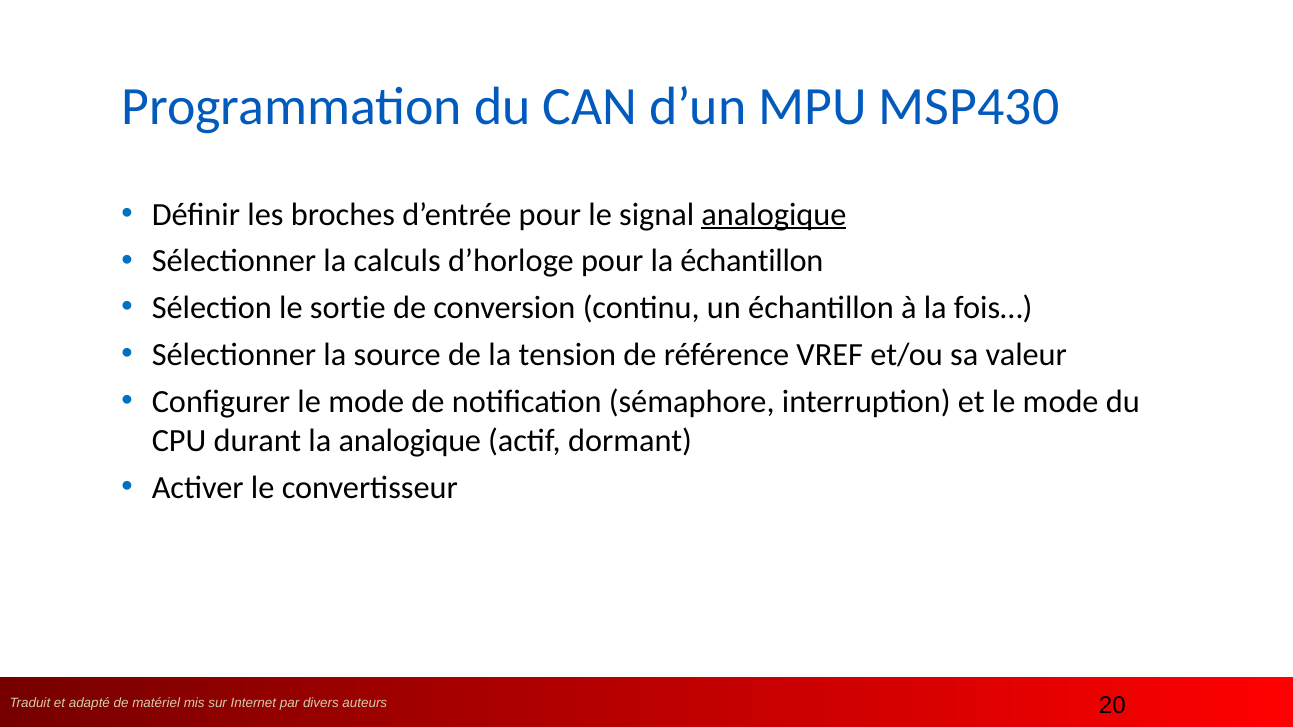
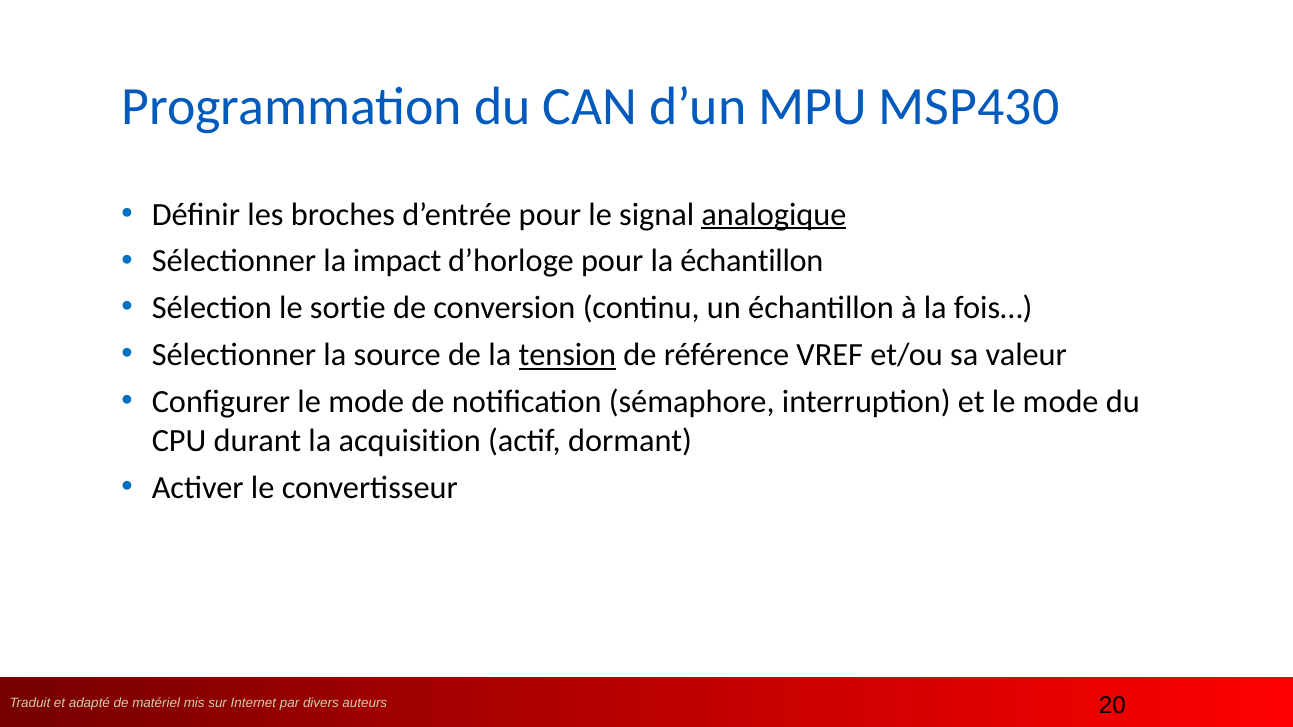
calculs: calculs -> impact (397, 261)
tension underline: none -> present (567, 355)
la analogique: analogique -> acquisition (410, 441)
